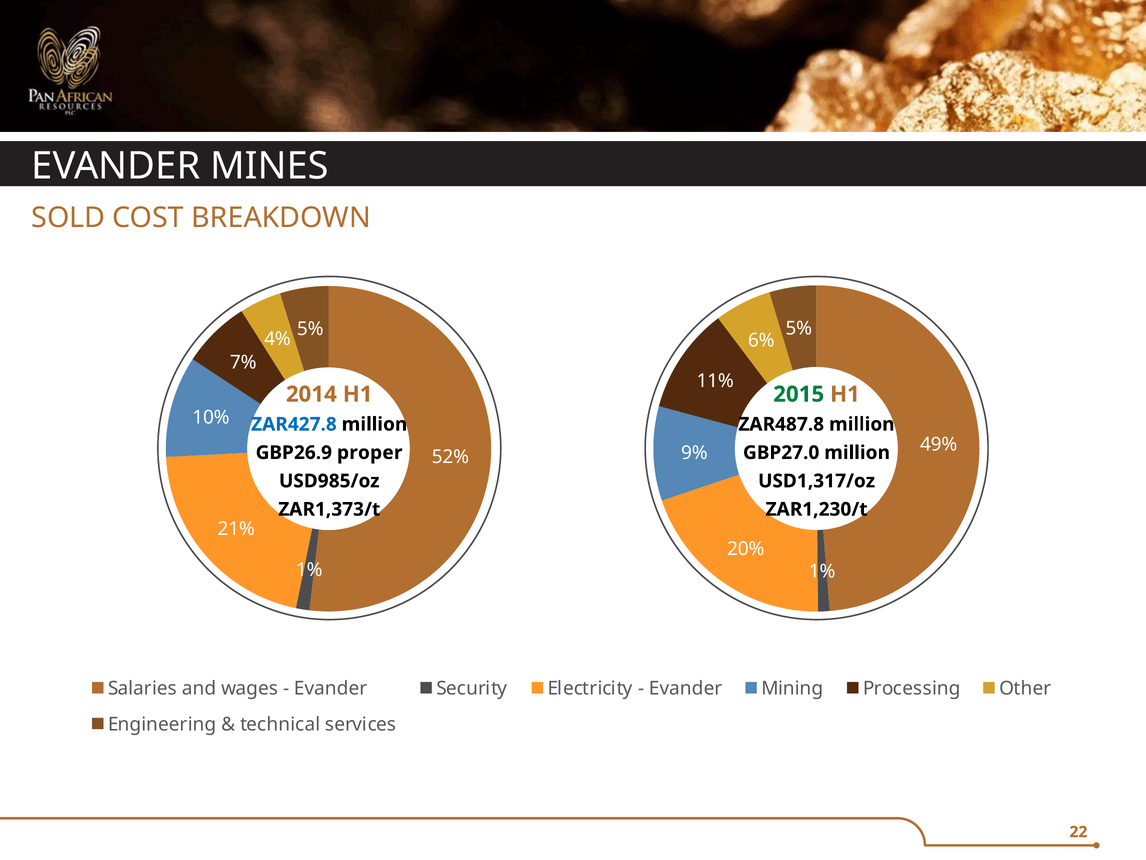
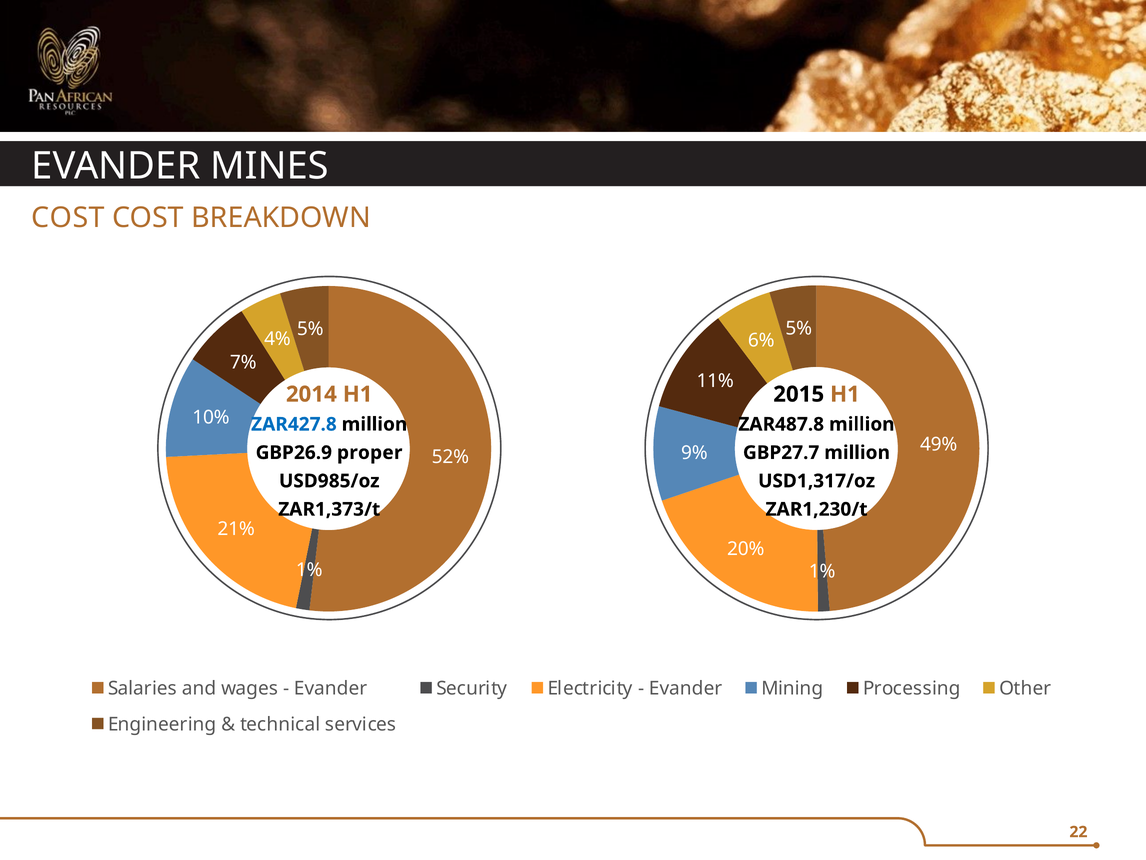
SOLD: SOLD -> COST (68, 218)
2015 colour: green -> black (799, 394)
GBP27.0: GBP27.0 -> GBP27.7 (781, 452)
